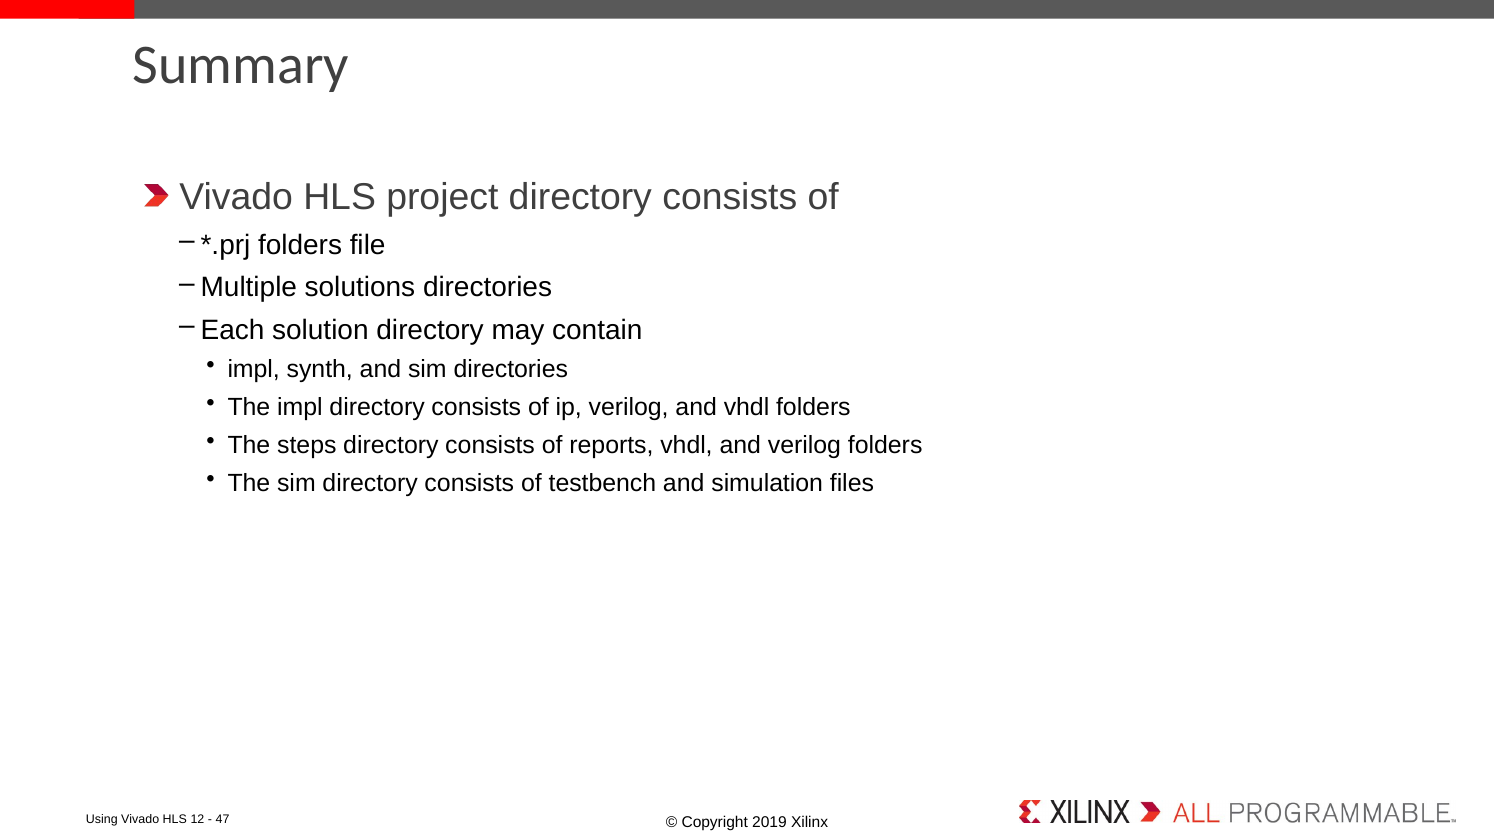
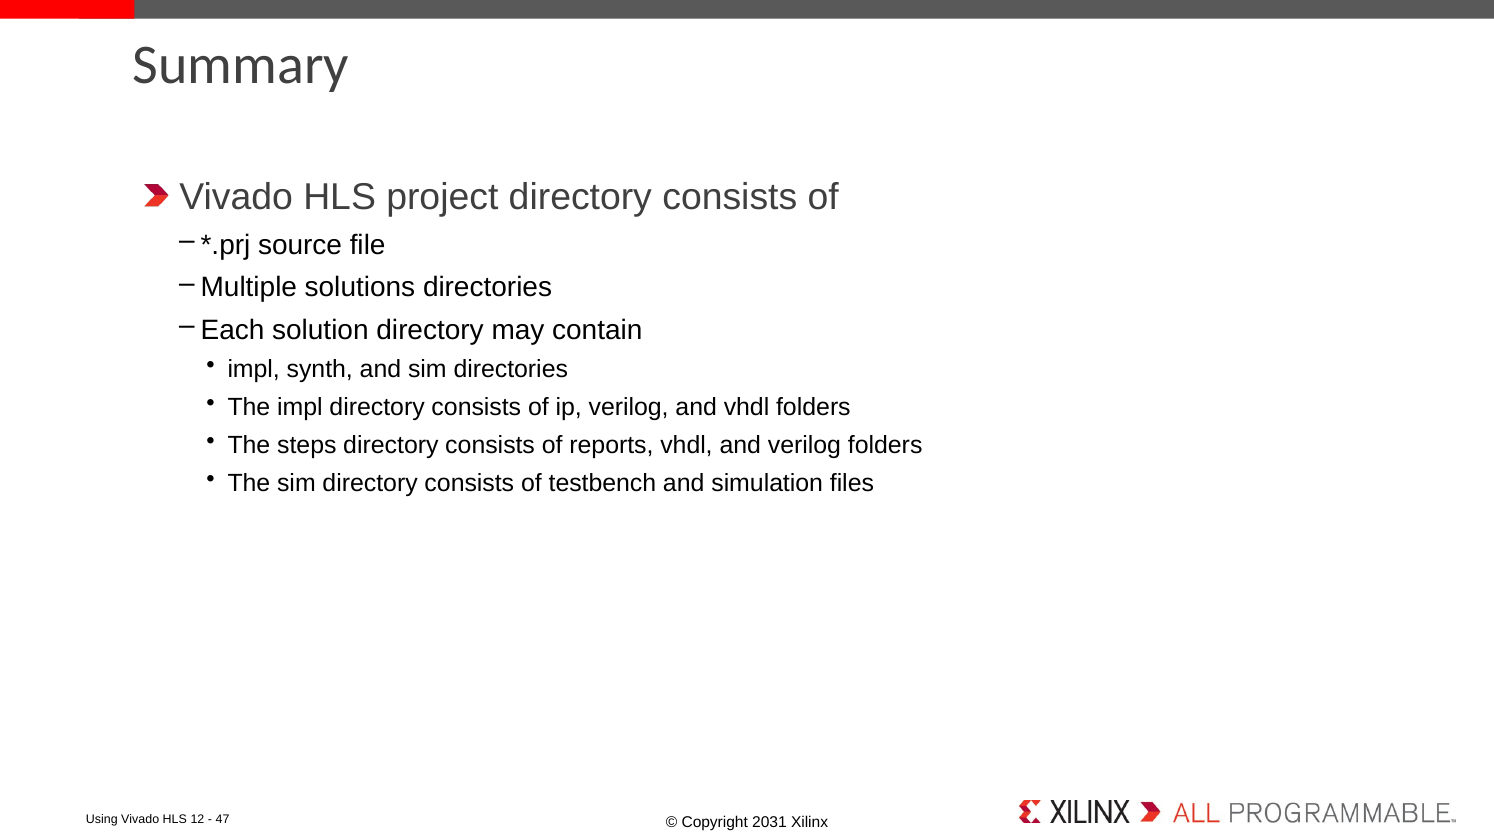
folders: folders -> source (300, 245)
2019: 2019 -> 2031 (769, 823)
